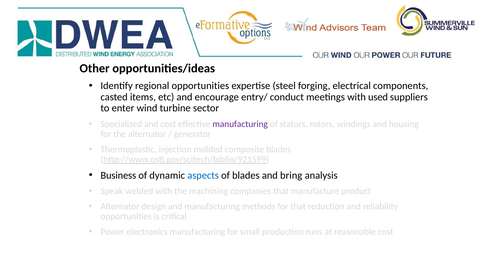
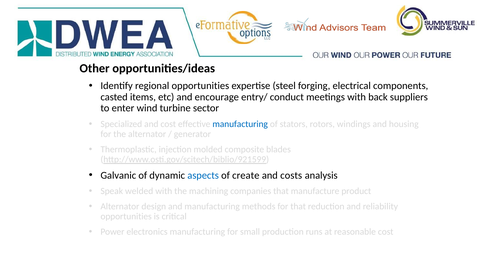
used: used -> back (378, 97)
manufacturing colour: purple -> blue (240, 124)
Business: Business -> Galvanic (118, 175)
of blades: blades -> create (246, 175)
bring: bring -> costs (291, 175)
